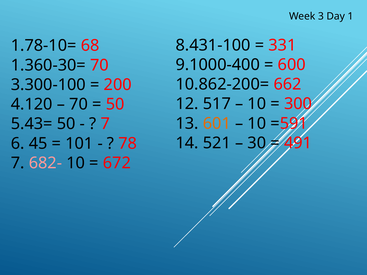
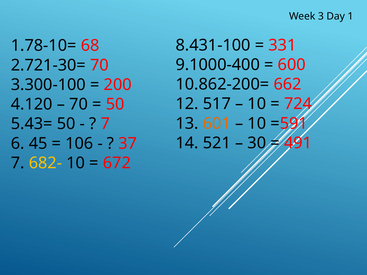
1.360-30=: 1.360-30= -> 2.721-30= (48, 65)
300: 300 -> 724 (298, 104)
101: 101 -> 106 (79, 144)
78: 78 -> 37 (128, 144)
682- colour: pink -> yellow (45, 163)
